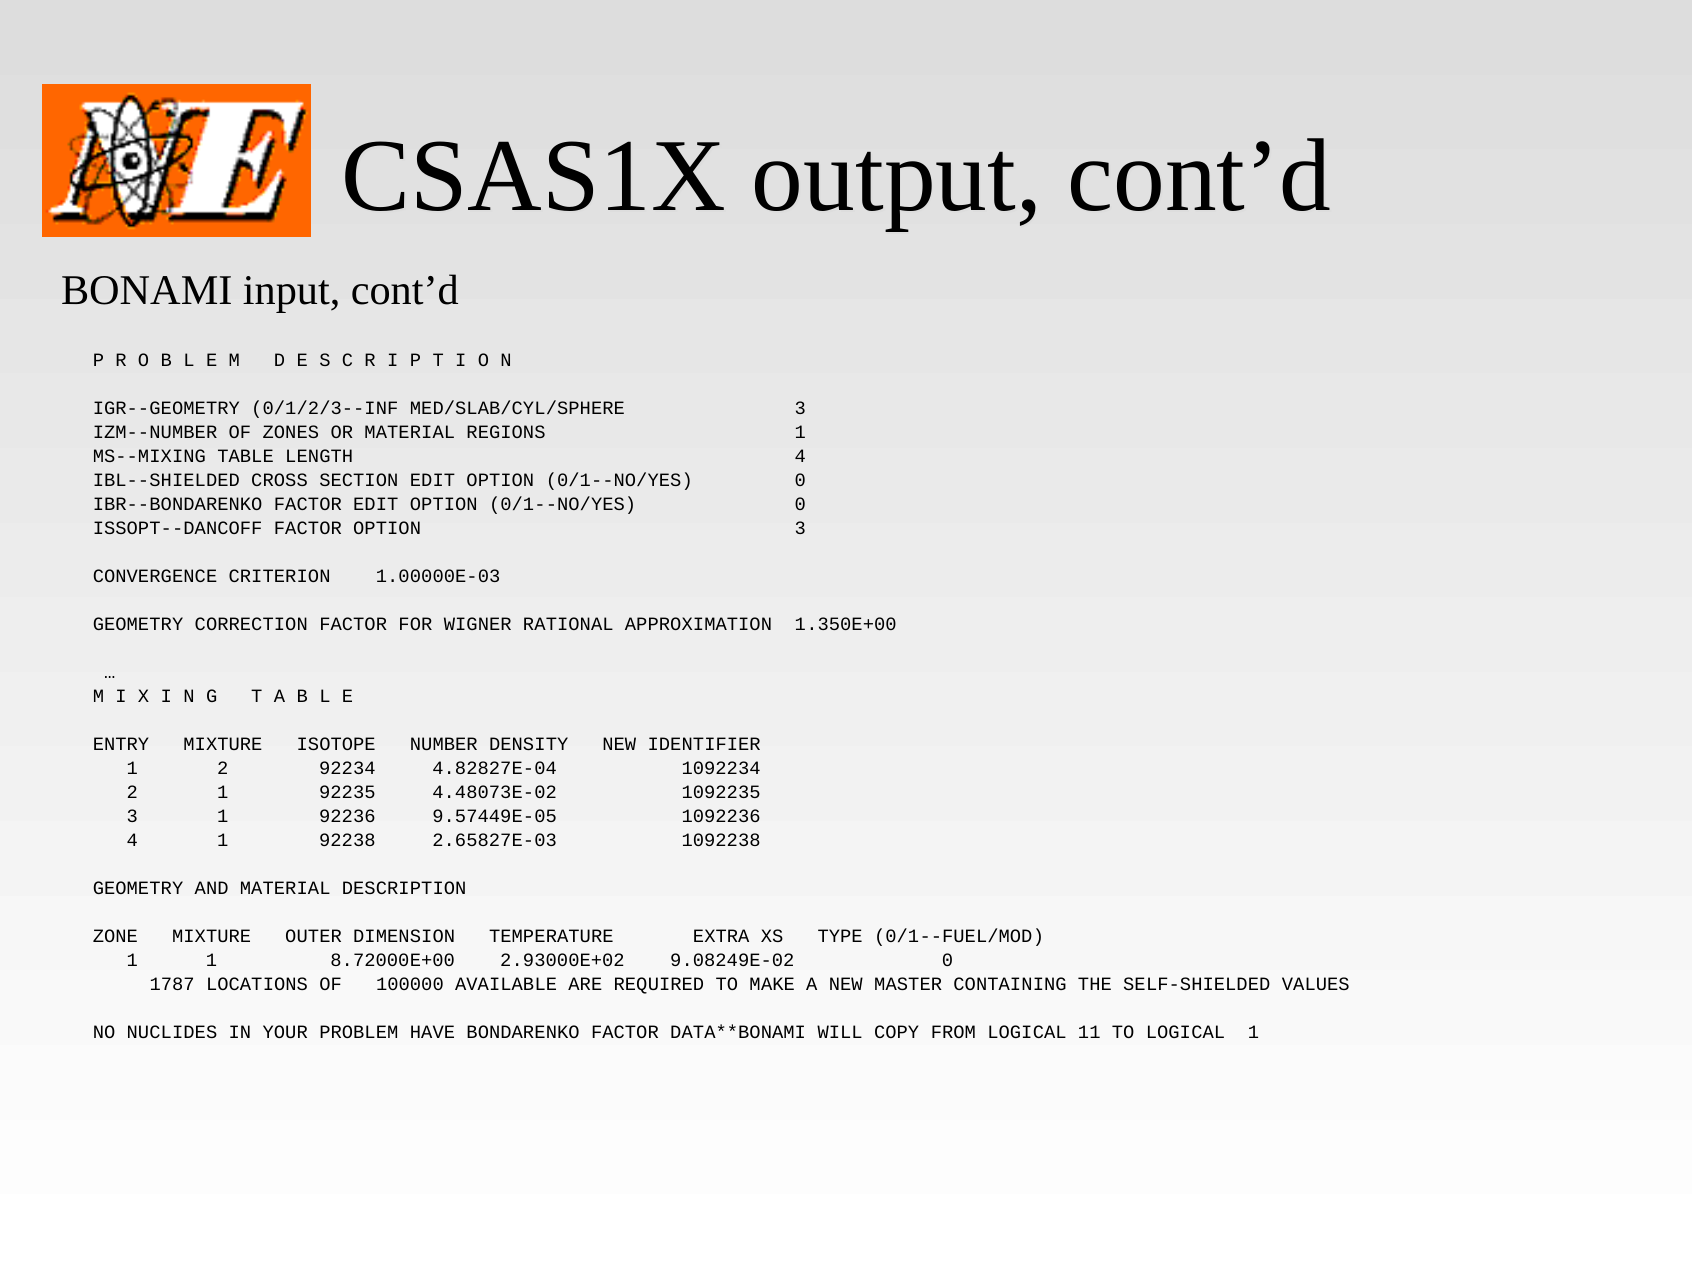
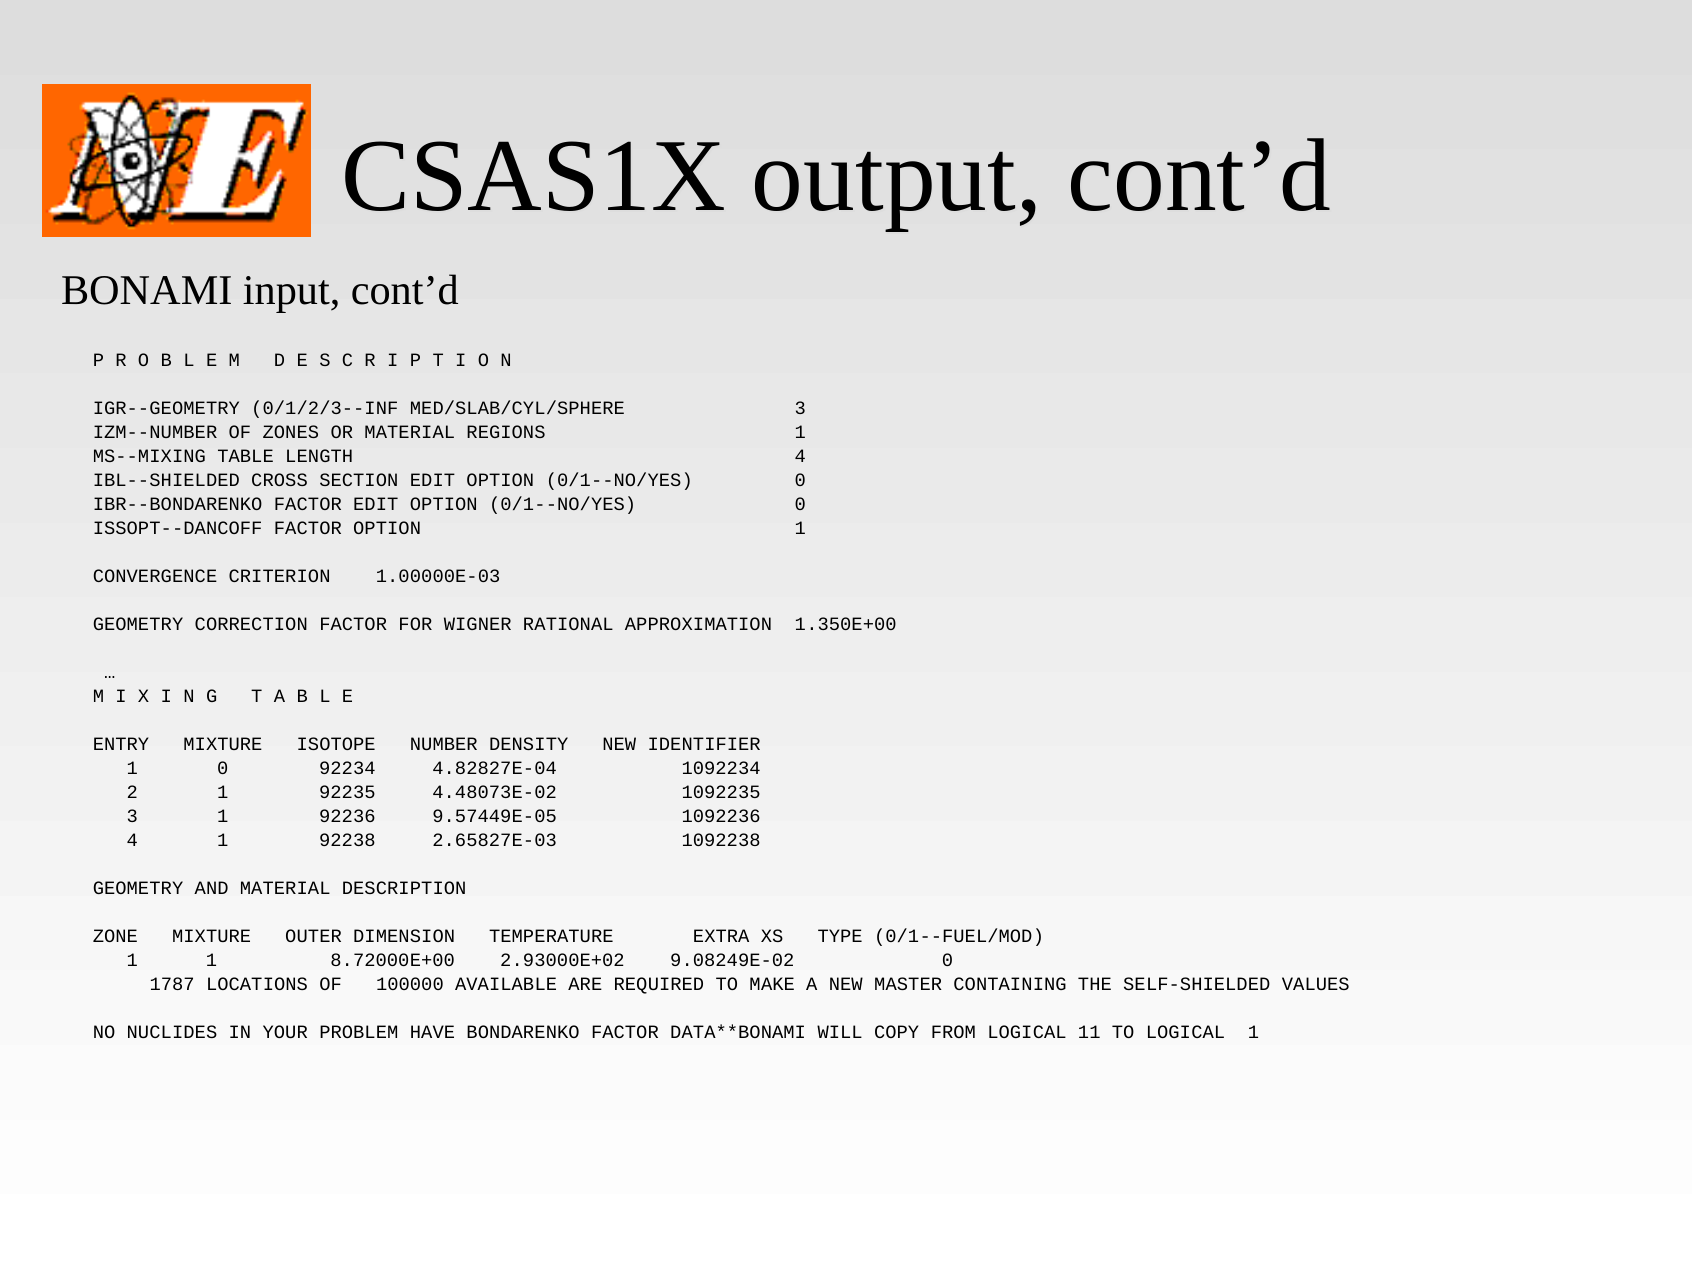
OPTION 3: 3 -> 1 (800, 528)
1 2: 2 -> 0 (223, 768)
